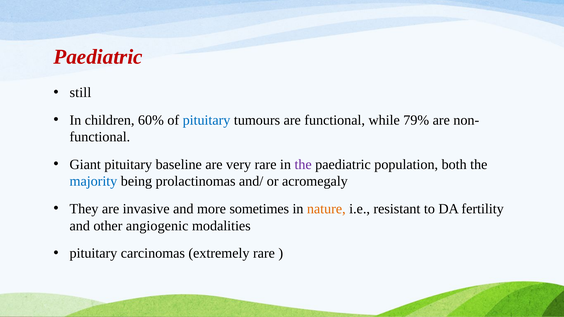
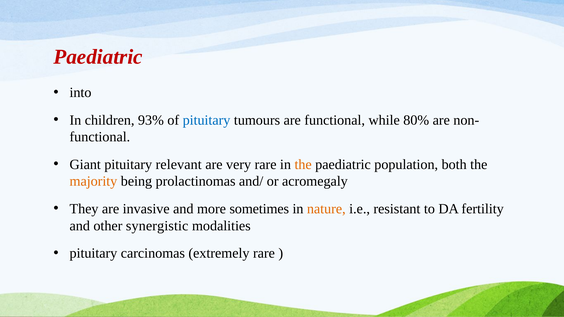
still: still -> into (81, 93)
60%: 60% -> 93% (151, 120)
79%: 79% -> 80% (416, 120)
baseline: baseline -> relevant (179, 165)
the colour: purple -> orange (303, 165)
majority colour: blue -> orange (93, 181)
angiogenic: angiogenic -> synergistic (157, 226)
